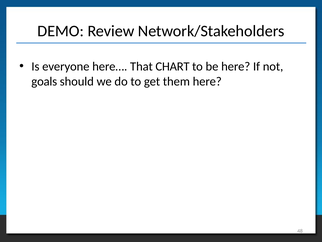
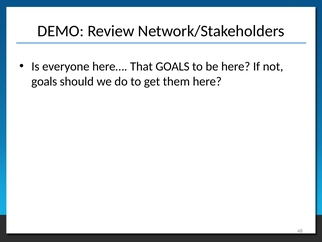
That CHART: CHART -> GOALS (173, 66)
